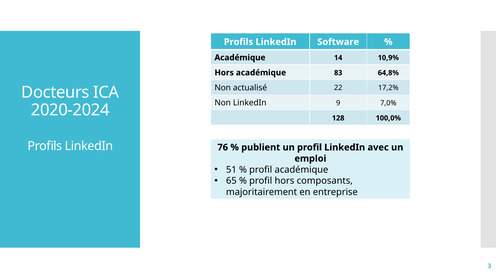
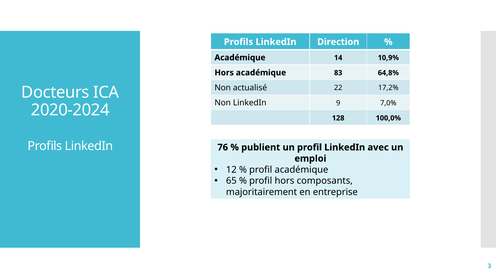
Software: Software -> Direction (338, 42)
51: 51 -> 12 (231, 170)
